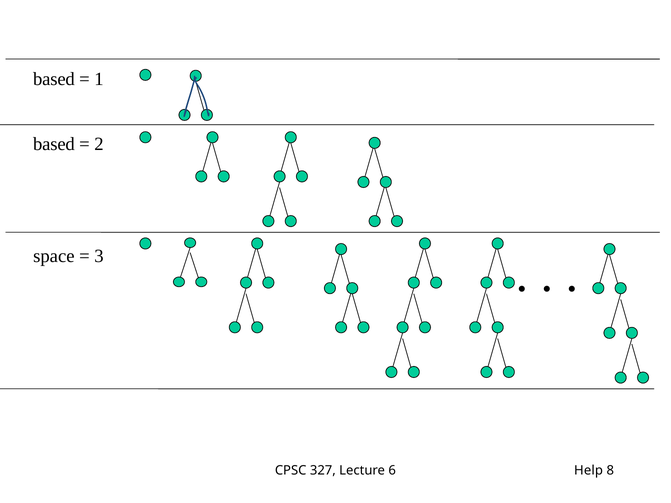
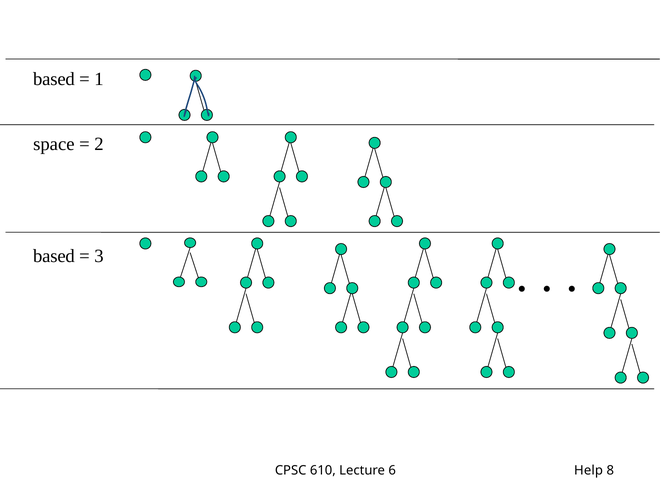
based: based -> space (54, 144)
space: space -> based (54, 256)
327: 327 -> 610 (323, 471)
